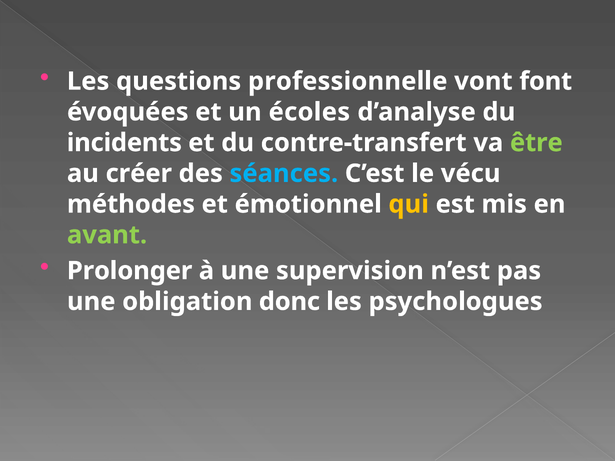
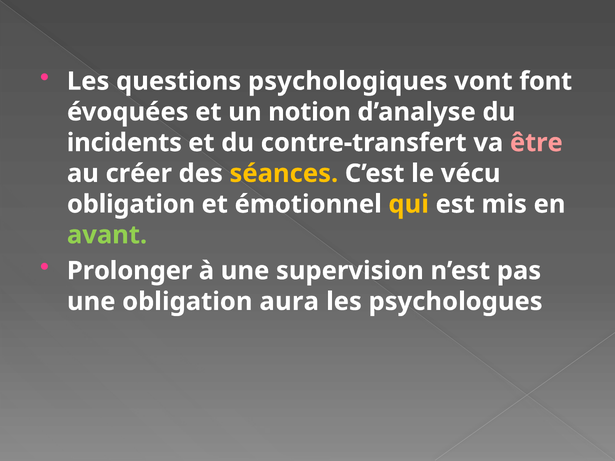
professionnelle: professionnelle -> psychologiques (348, 81)
écoles: écoles -> notion (310, 112)
être colour: light green -> pink (536, 143)
séances colour: light blue -> yellow (284, 174)
méthodes: méthodes -> obligation (131, 204)
donc: donc -> aura (289, 302)
